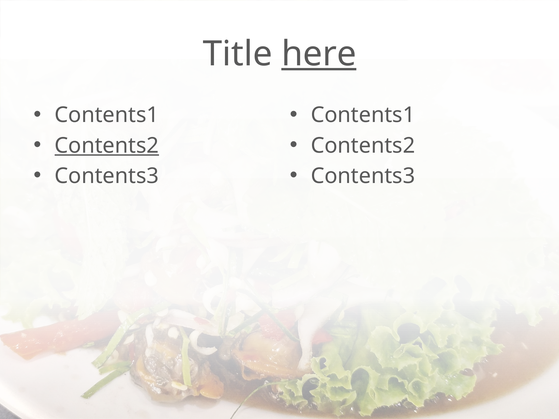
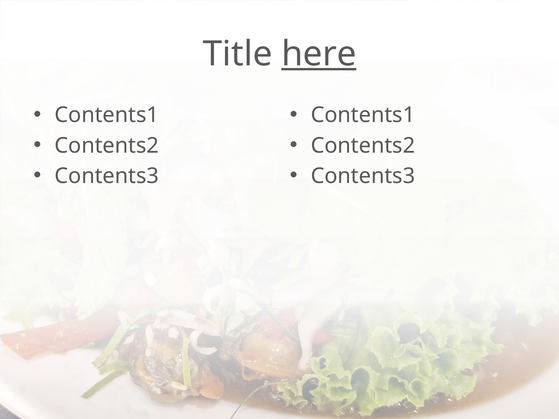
Contents2 underline: present -> none (107, 146)
